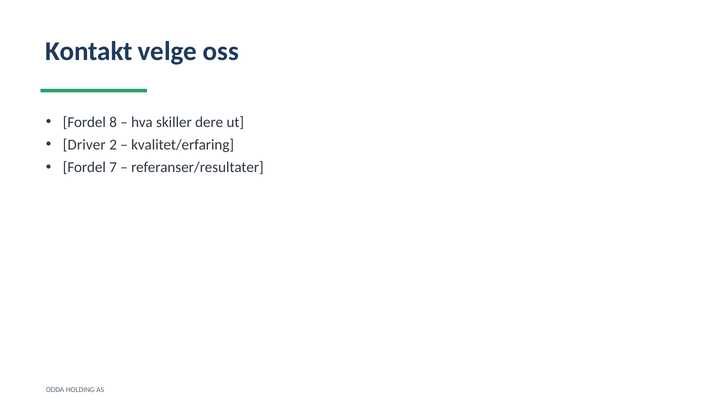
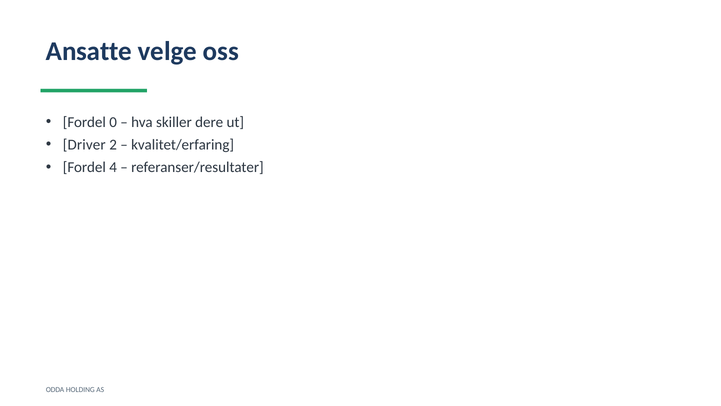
Kontakt: Kontakt -> Ansatte (89, 51)
8: 8 -> 0 (113, 122)
7: 7 -> 4 (113, 167)
